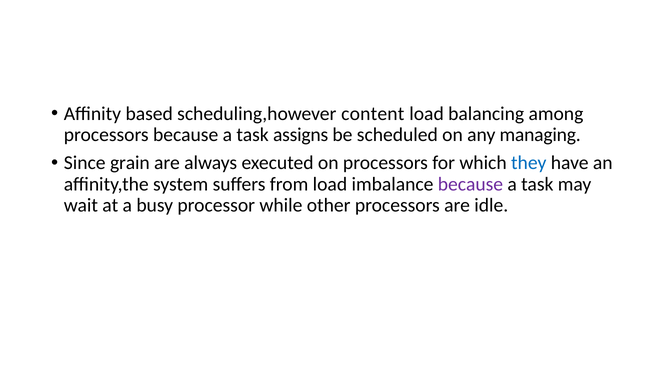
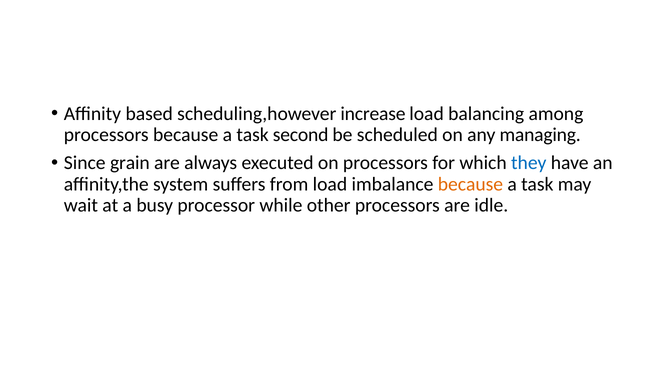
content: content -> increase (373, 114)
assigns: assigns -> second (301, 135)
because colour: purple -> orange (470, 184)
